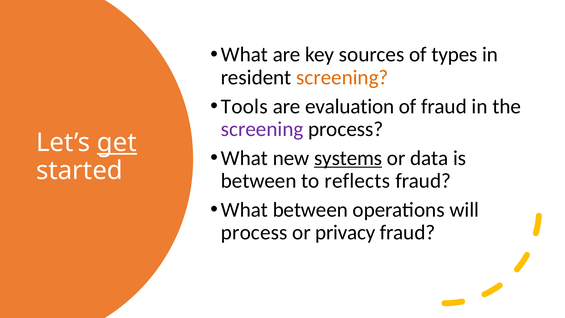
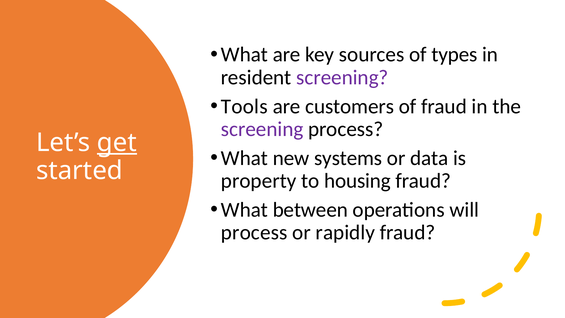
screening colour: orange -> purple (342, 78)
evaluation: evaluation -> customers (350, 106)
systems underline: present -> none (348, 158)
between: between -> property (259, 181)
reflects: reflects -> housing (357, 181)
privacy: privacy -> rapidly (345, 233)
